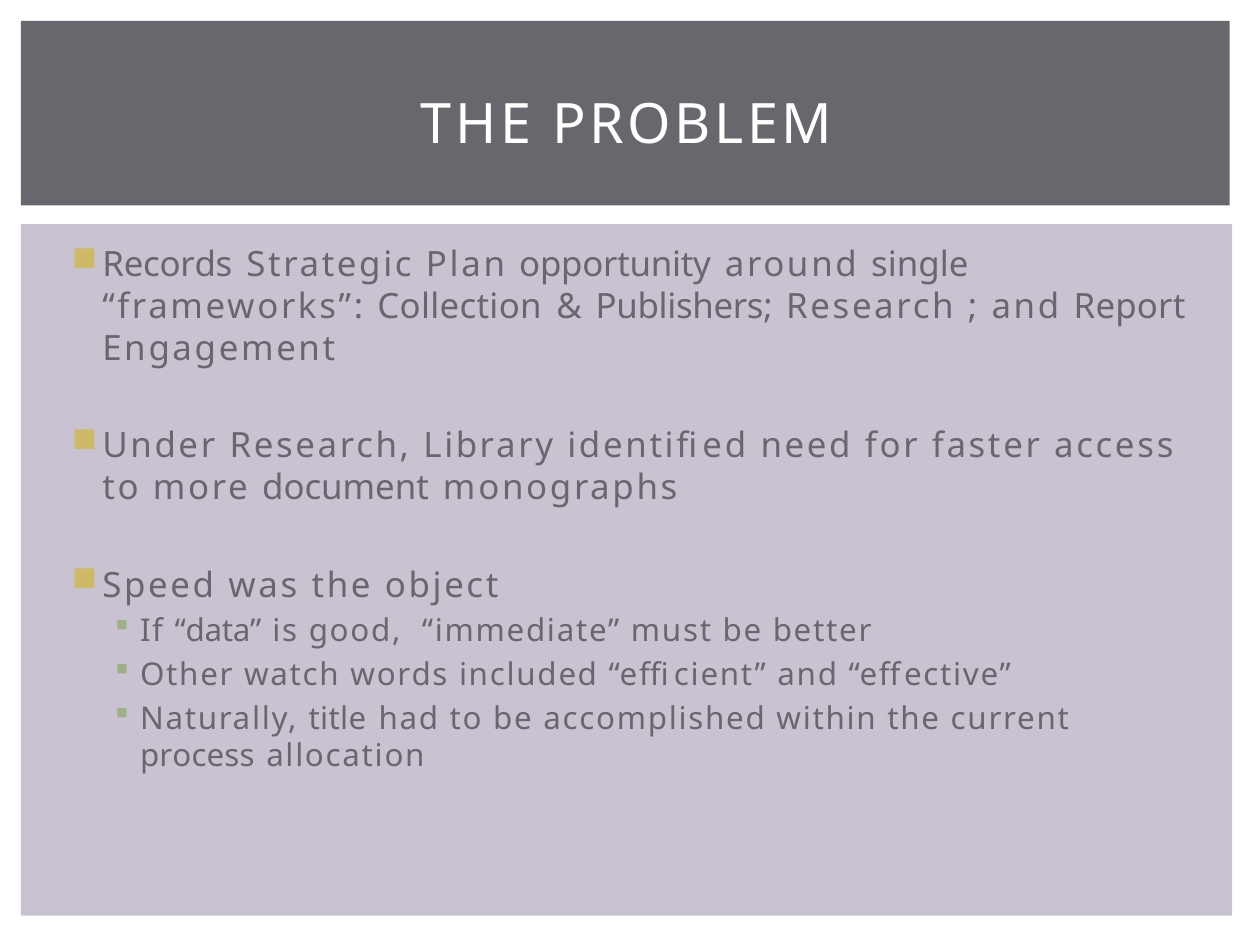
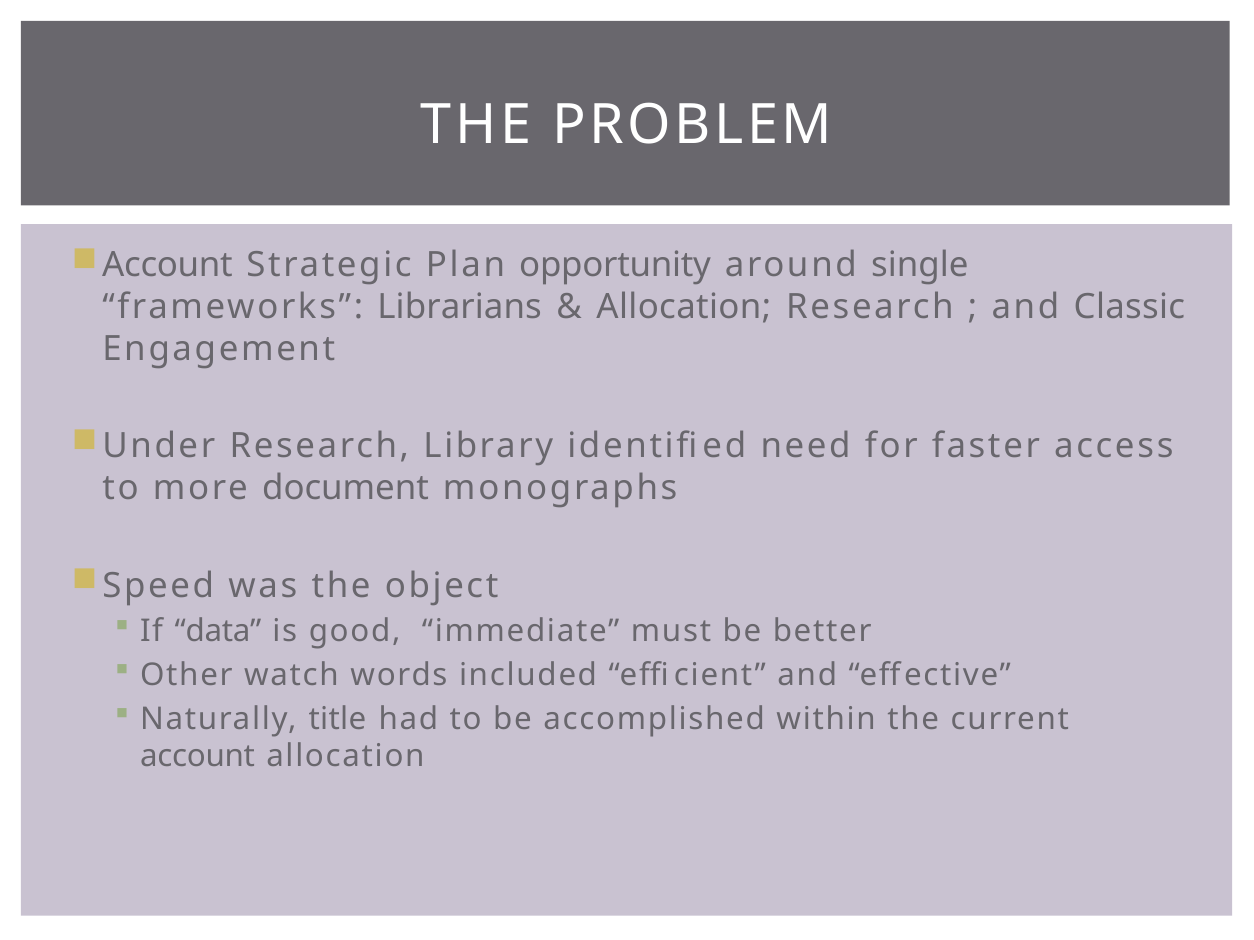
Records: Records -> Account (167, 265)
Collection: Collection -> Librarians (460, 307)
Publishers: Publishers -> Allocation (684, 307)
Report: Report -> Classic (1129, 307)
process: process -> account (198, 757)
